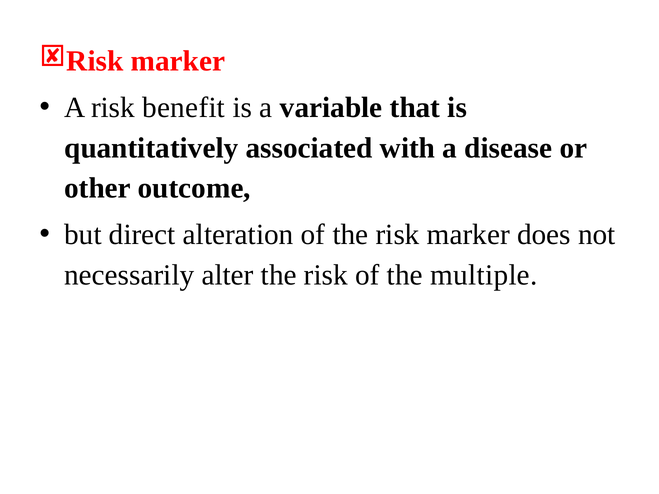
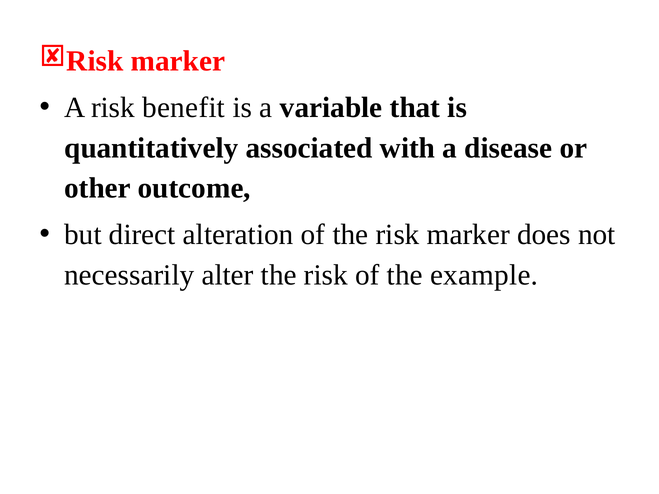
multiple: multiple -> example (484, 275)
